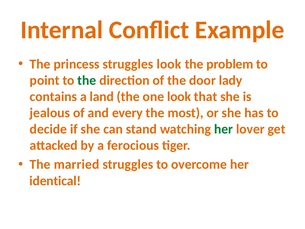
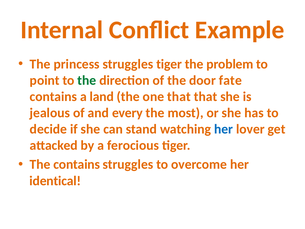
struggles look: look -> tiger (169, 64)
lady: lady -> fate (230, 80)
one look: look -> that (179, 97)
her colour: green -> blue (224, 129)
The married: married -> contains (77, 164)
